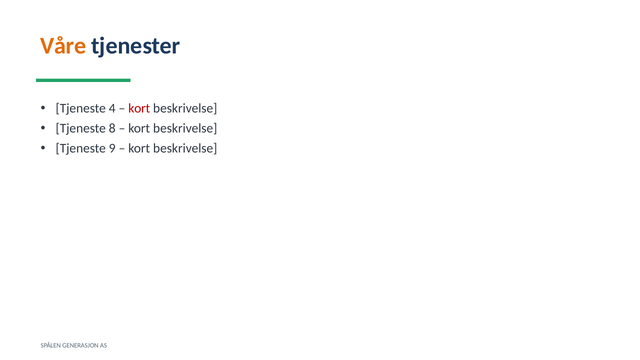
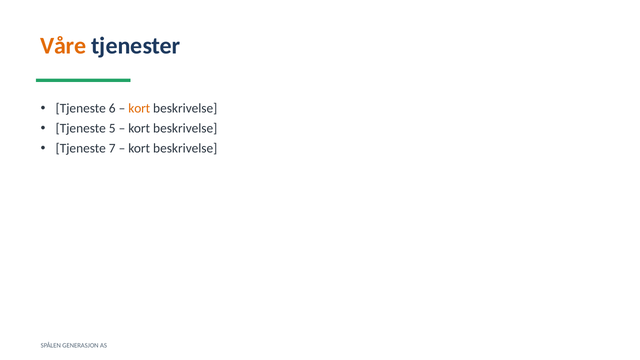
4: 4 -> 6 (112, 108)
kort colour: red -> orange (139, 108)
8: 8 -> 5 (112, 128)
9: 9 -> 7 (112, 148)
